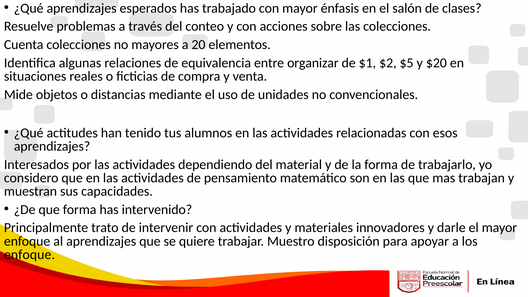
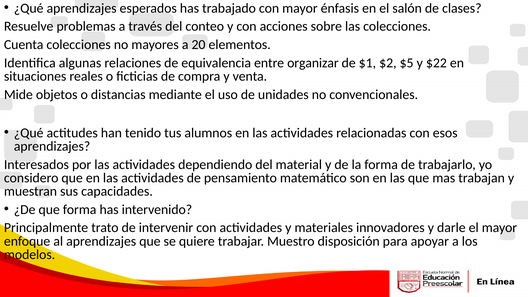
$20: $20 -> $22 (436, 63)
enfoque: enfoque -> modelos (30, 255)
